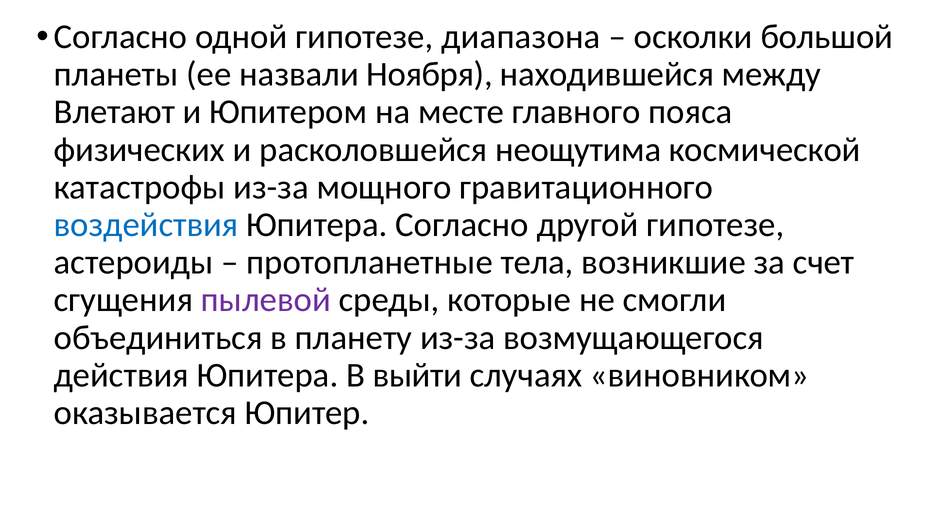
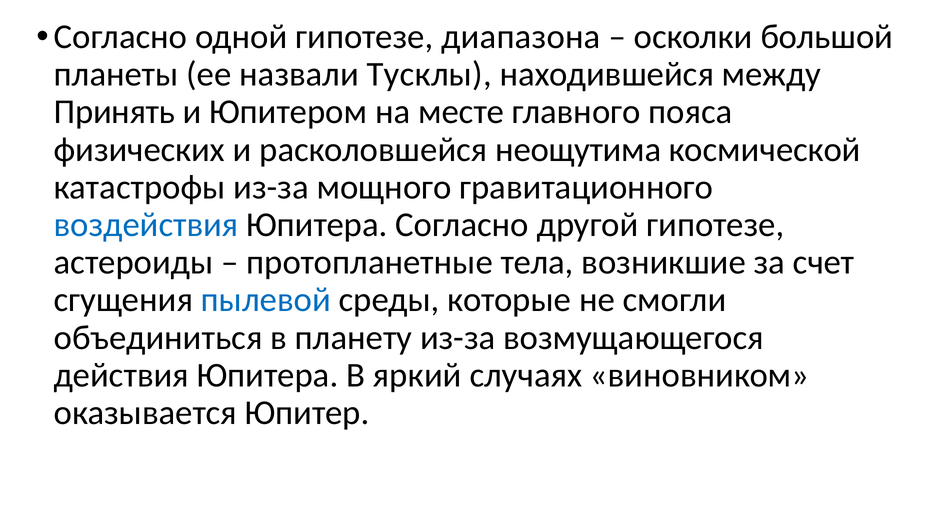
Ноября: Ноября -> Тусклы (429, 74)
Влетают: Влетают -> Принять (115, 112)
пылевой colour: purple -> blue (266, 300)
выйти: выйти -> яркий (417, 375)
